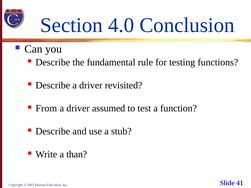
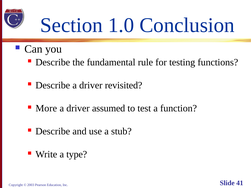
4.0: 4.0 -> 1.0 (121, 25)
From: From -> More (46, 108)
than: than -> type (77, 154)
